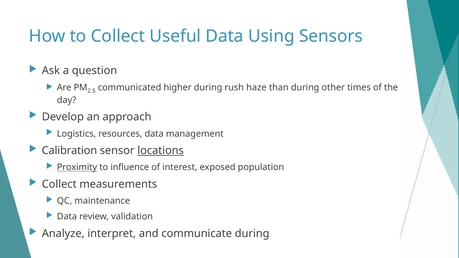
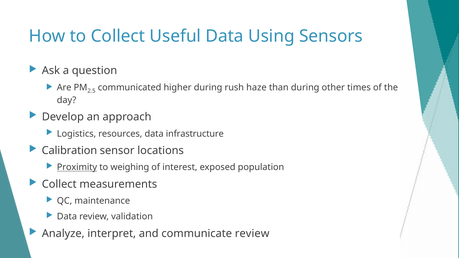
management: management -> infrastructure (195, 134)
locations underline: present -> none (161, 151)
influence: influence -> weighing (130, 167)
communicate during: during -> review (252, 234)
